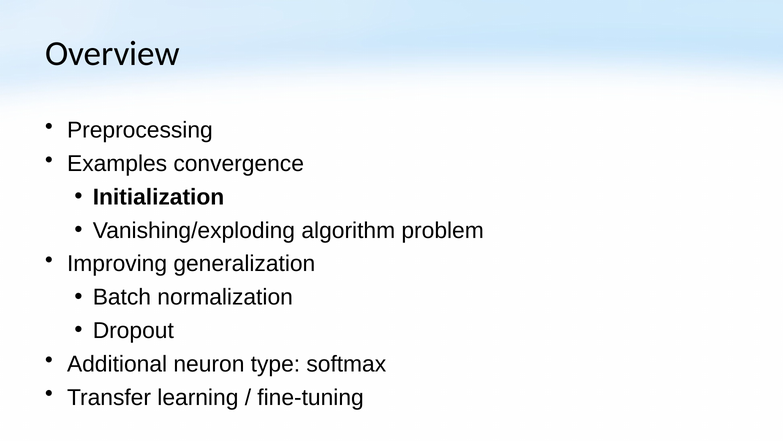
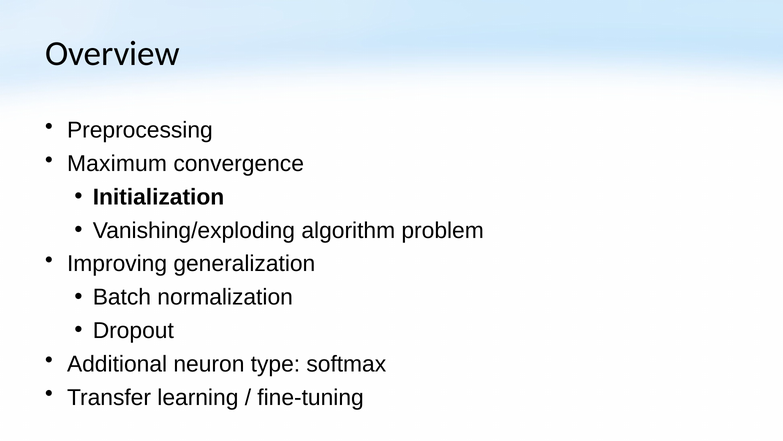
Examples: Examples -> Maximum (117, 164)
